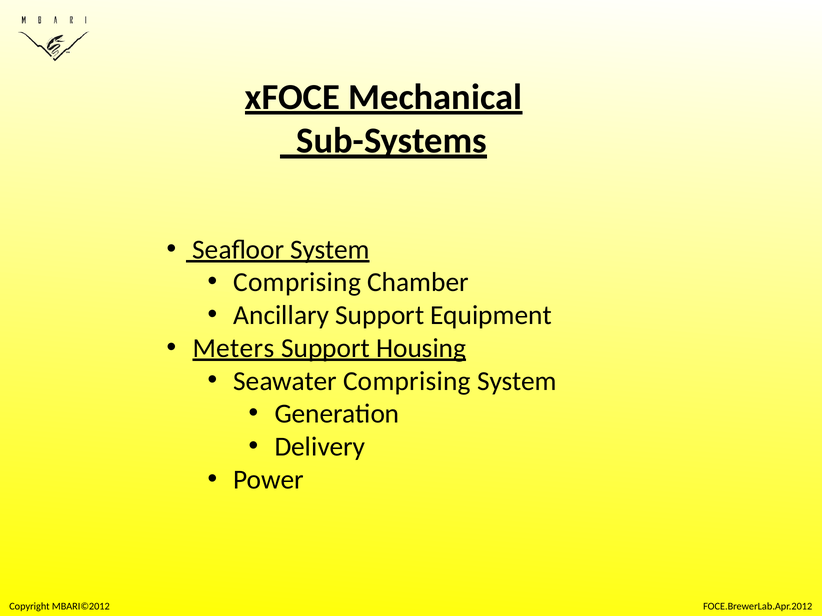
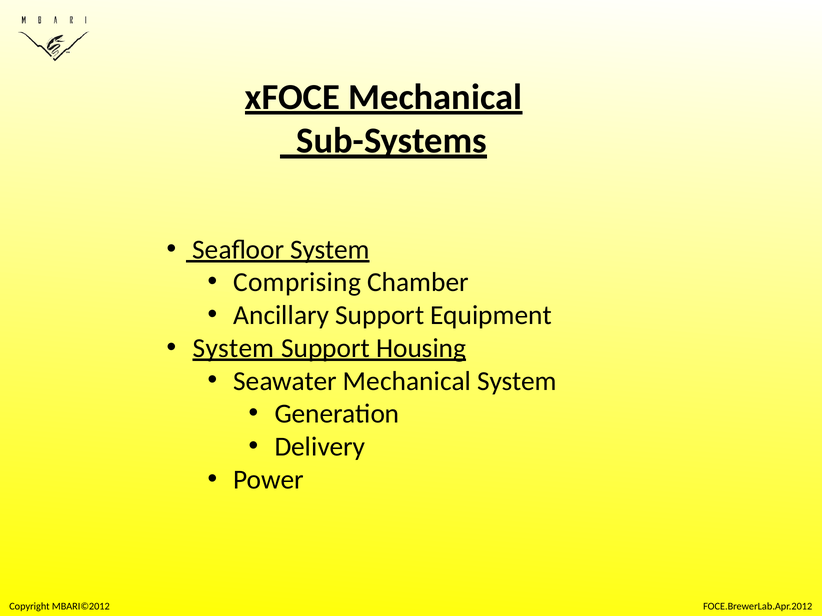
Meters: Meters -> System (234, 348)
Seawater Comprising: Comprising -> Mechanical (407, 381)
